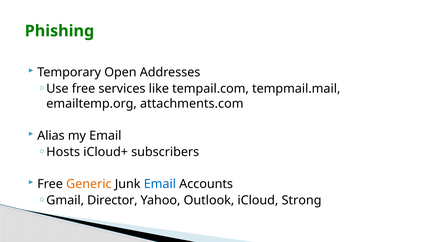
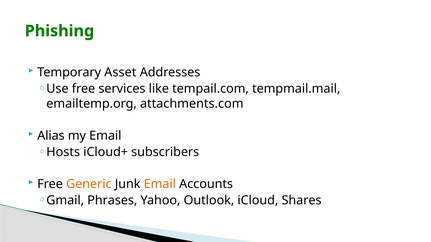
Open: Open -> Asset (120, 72)
Email colour: blue -> orange (160, 184)
Director: Director -> Phrases (112, 201)
Strong: Strong -> Shares (302, 201)
